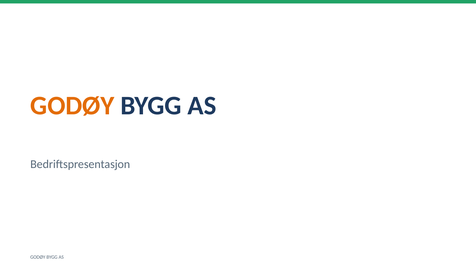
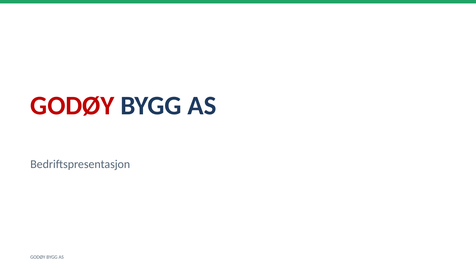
GODØY colour: orange -> red (72, 106)
